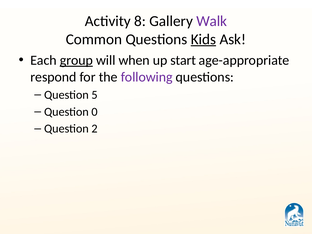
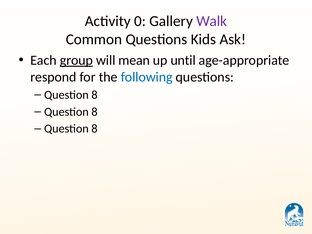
8: 8 -> 0 (140, 21)
Kids underline: present -> none (203, 39)
when: when -> mean (134, 60)
start: start -> until (183, 60)
following colour: purple -> blue (147, 77)
5: 5 -> 8 (94, 95)
0: 0 -> 8 (94, 112)
2: 2 -> 8 (94, 129)
